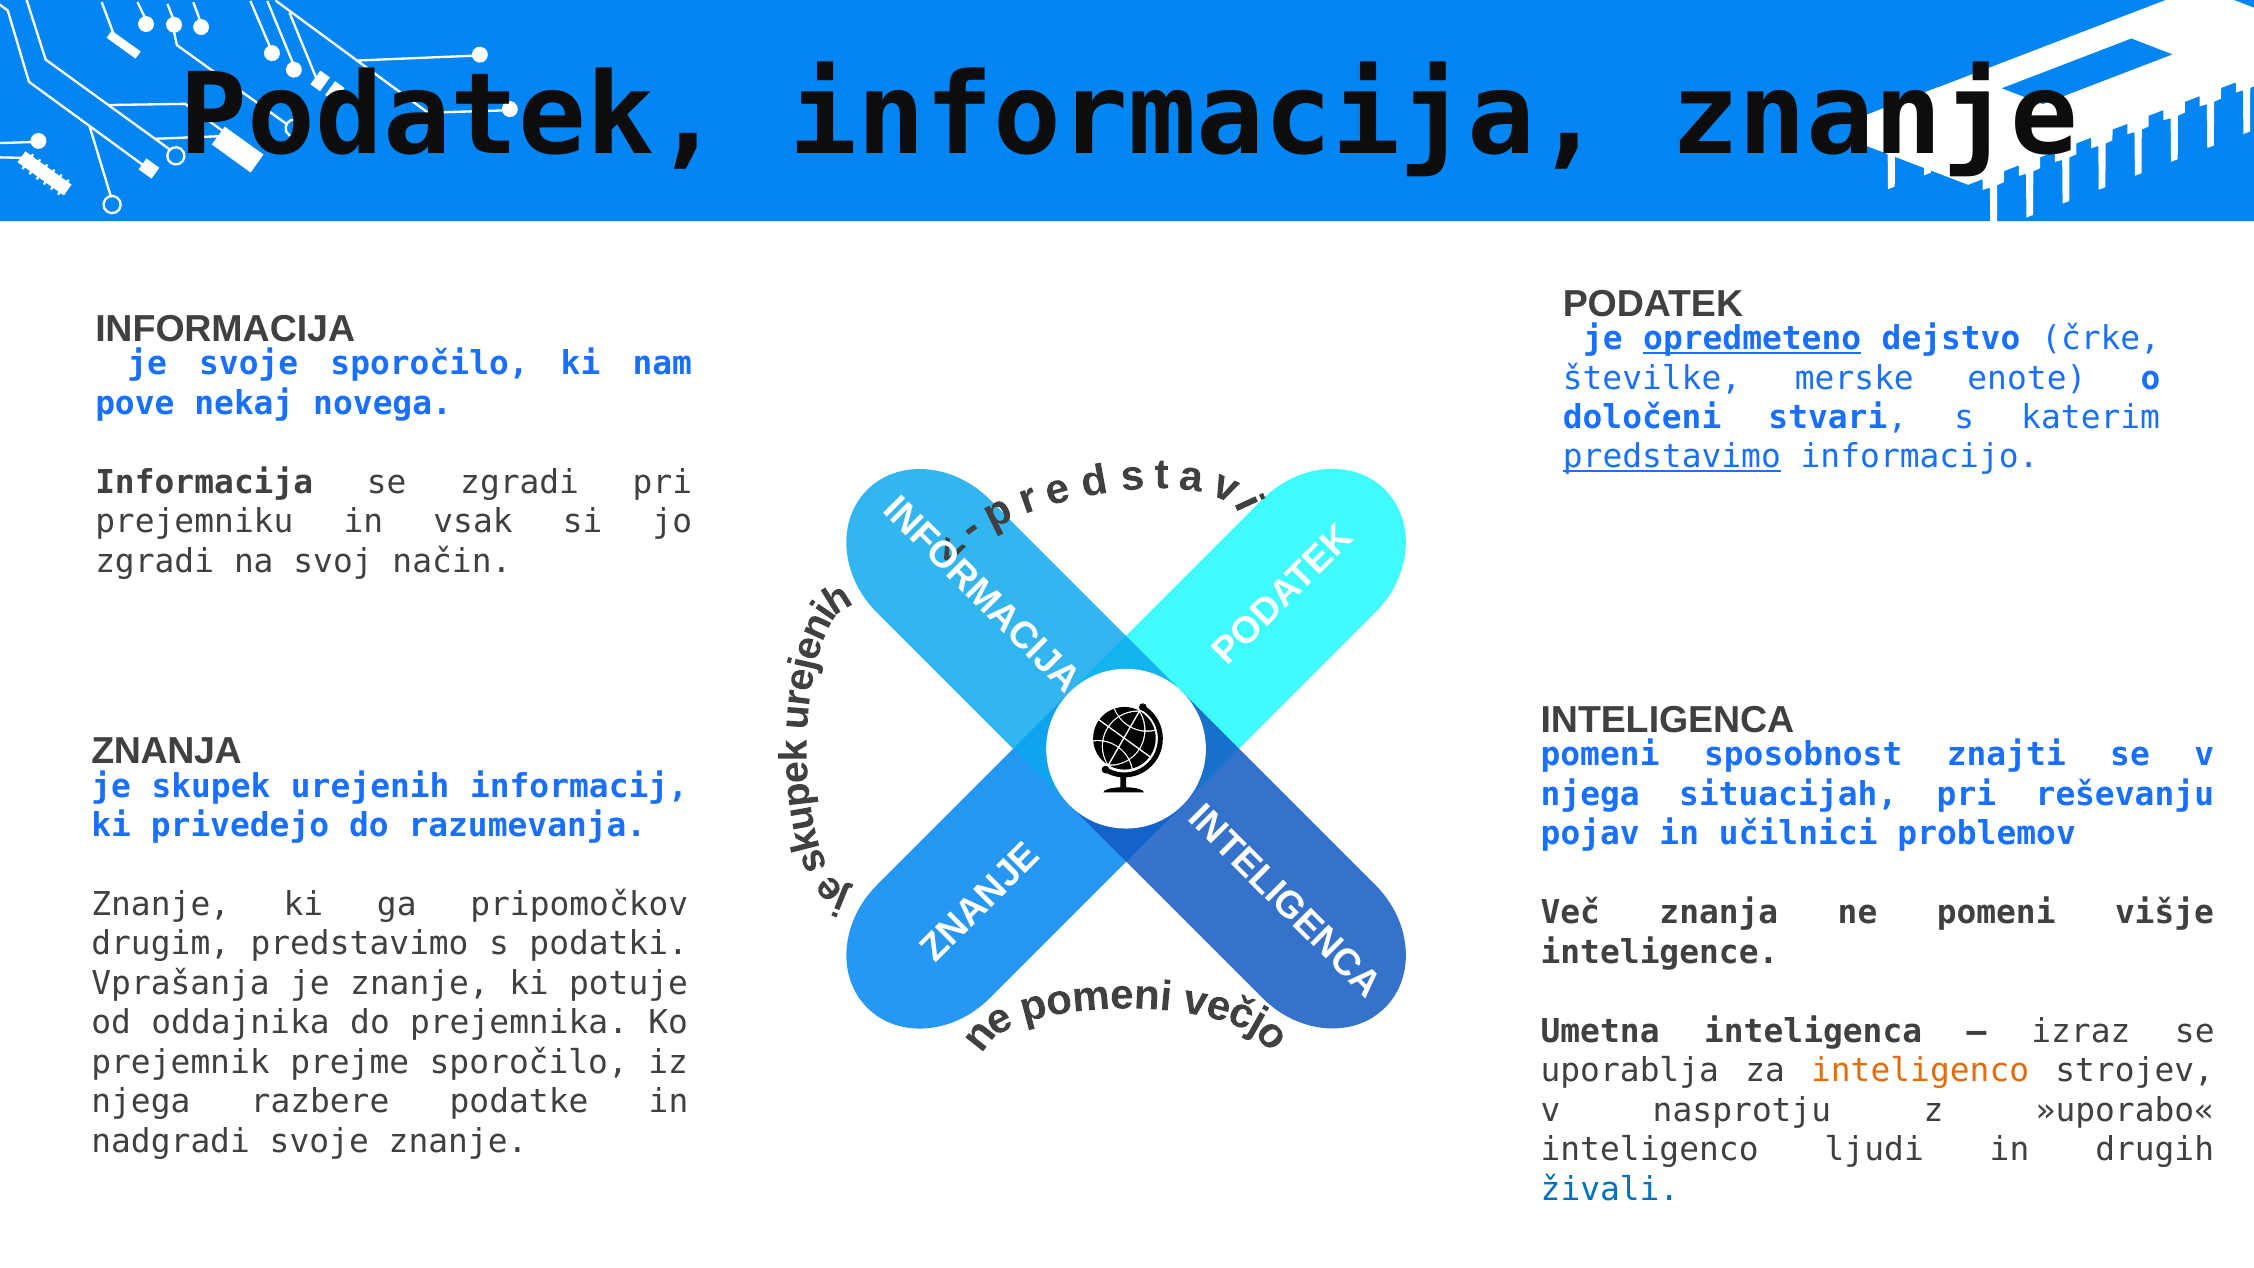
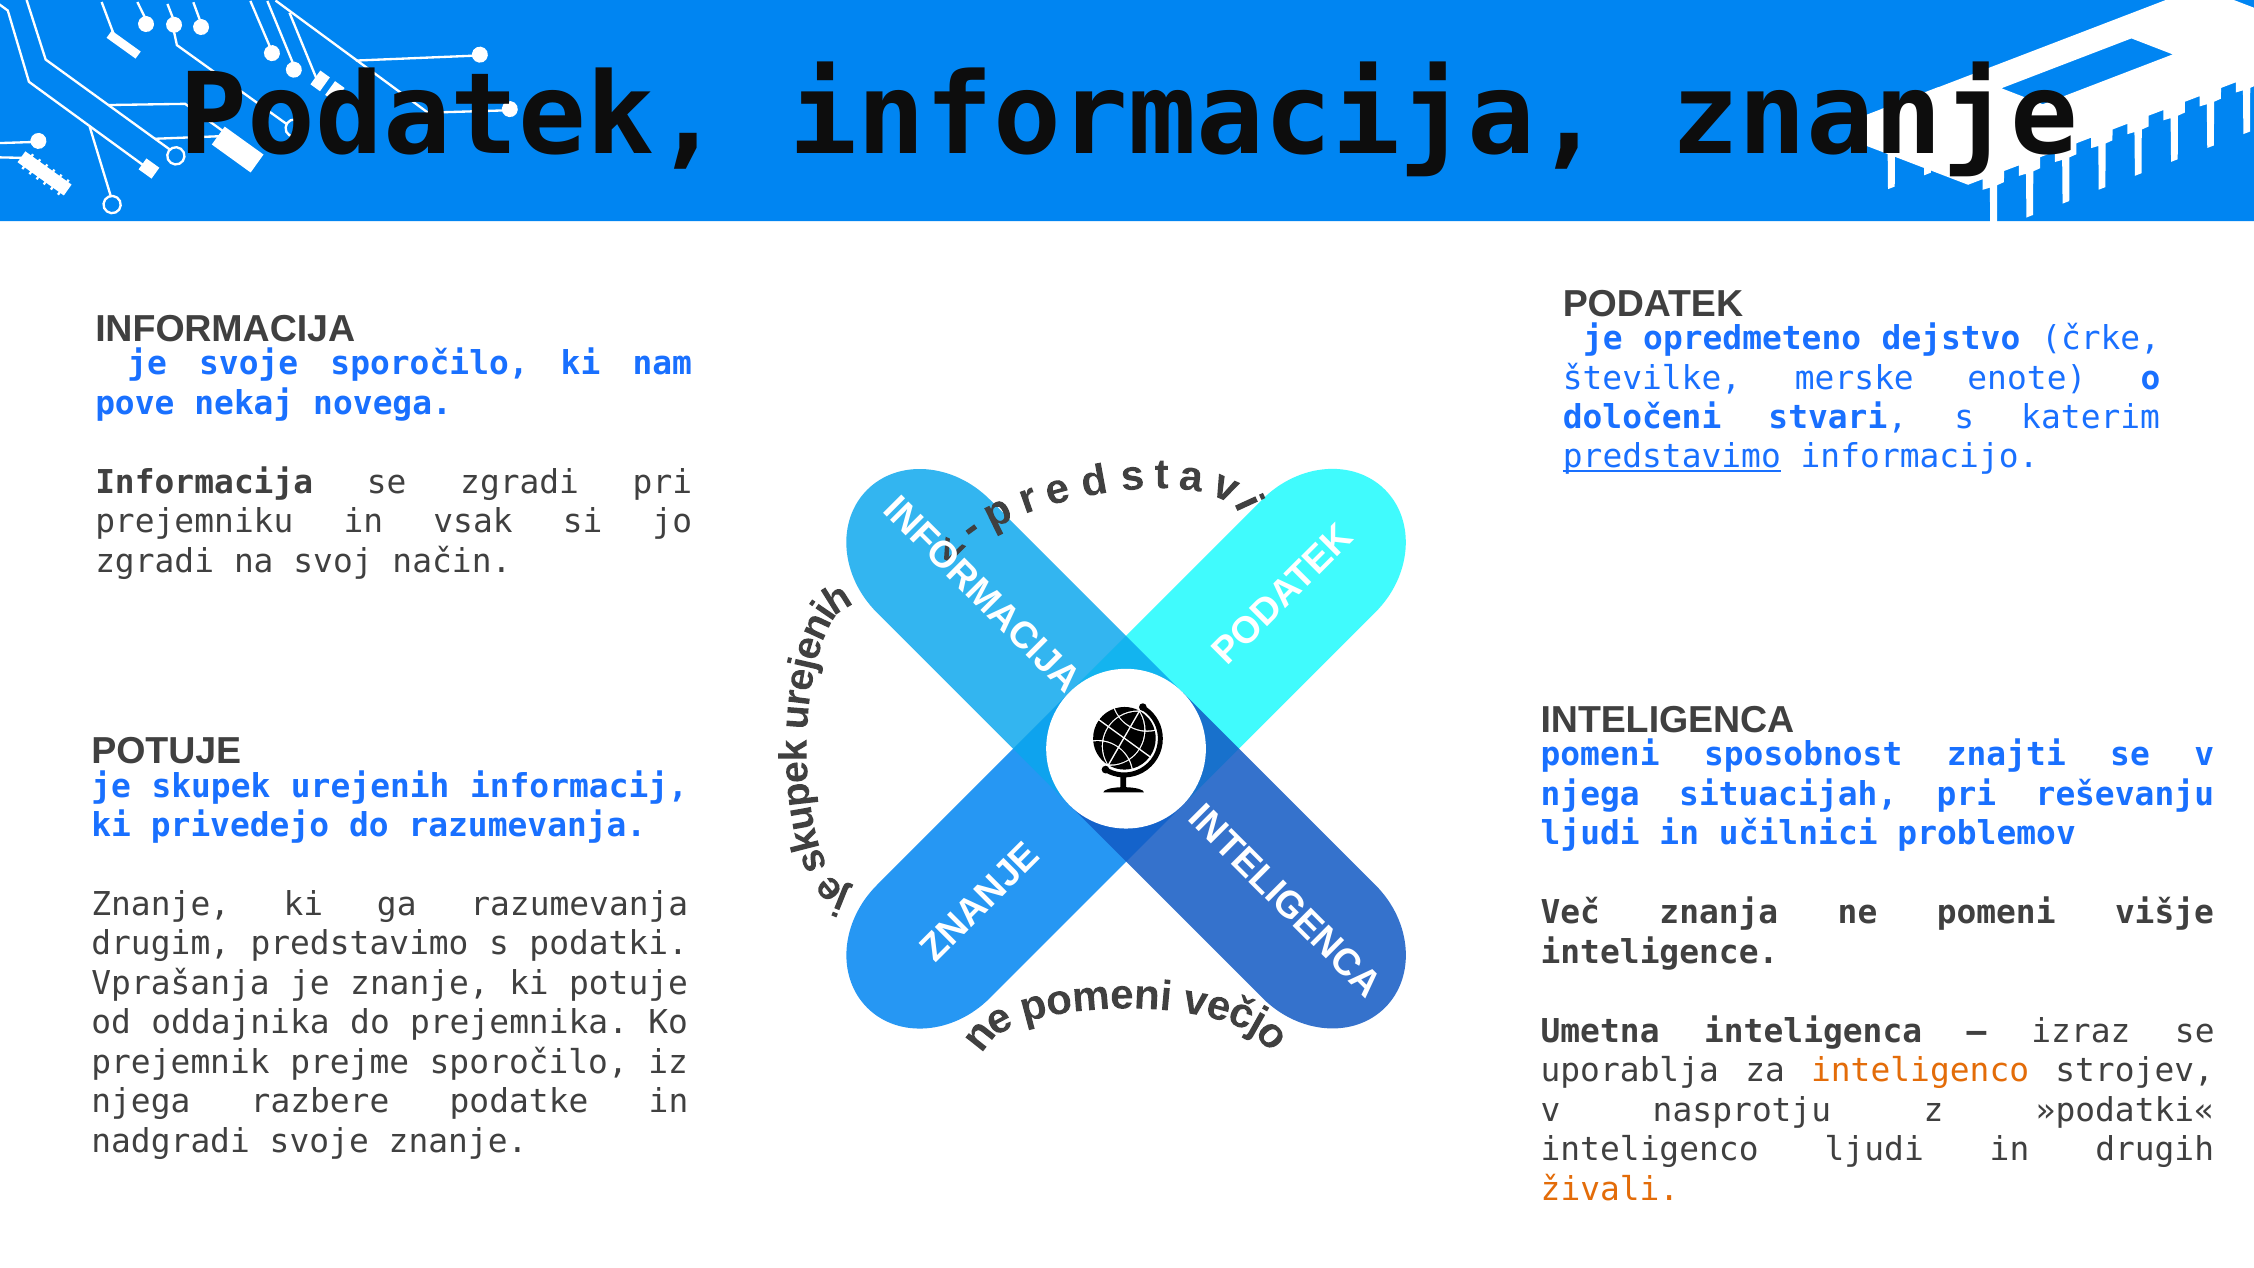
opredmeteno underline: present -> none (1752, 339)
ZNANJA: ZNANJA -> POTUJE (166, 751)
pojav: pojav -> ljudi (1590, 834)
ga pripomočkov: pripomočkov -> razumevanja (579, 905)
»uporabo«: »uporabo« -> »podatki« (2125, 1110)
živali colour: blue -> orange (1610, 1189)
